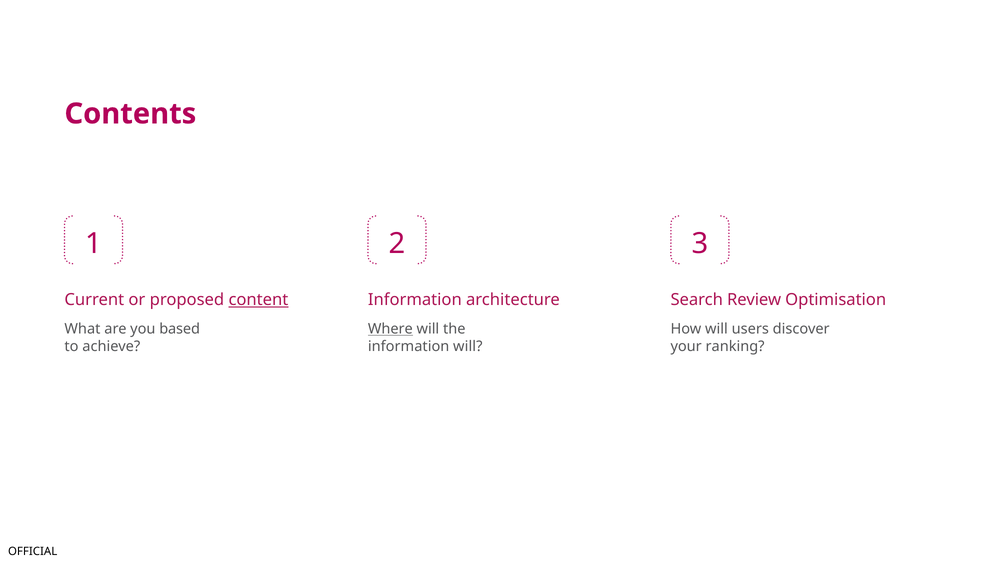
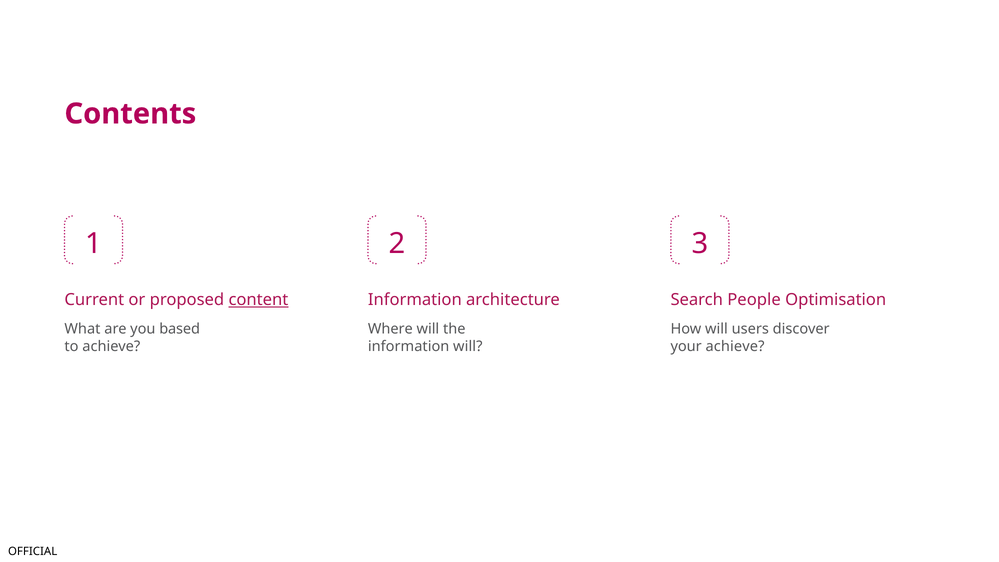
Review: Review -> People (754, 300)
Where underline: present -> none (390, 329)
your ranking: ranking -> achieve (735, 346)
